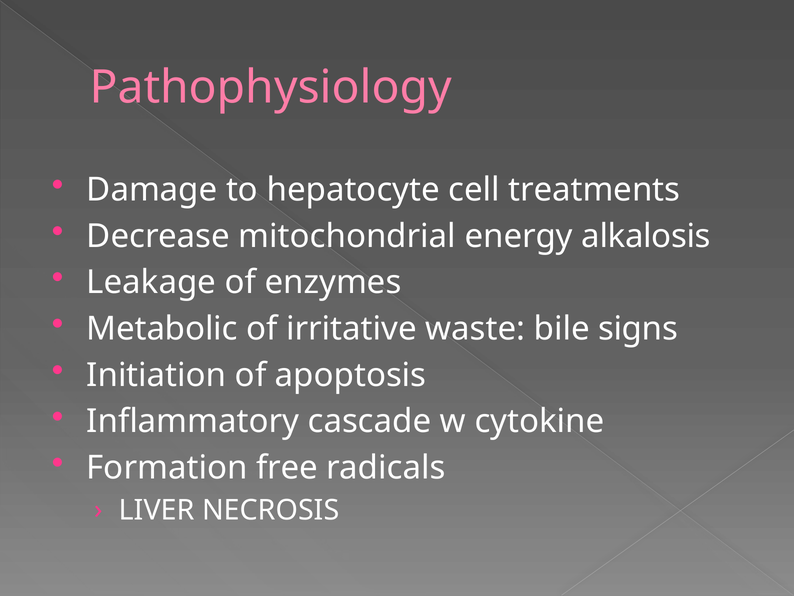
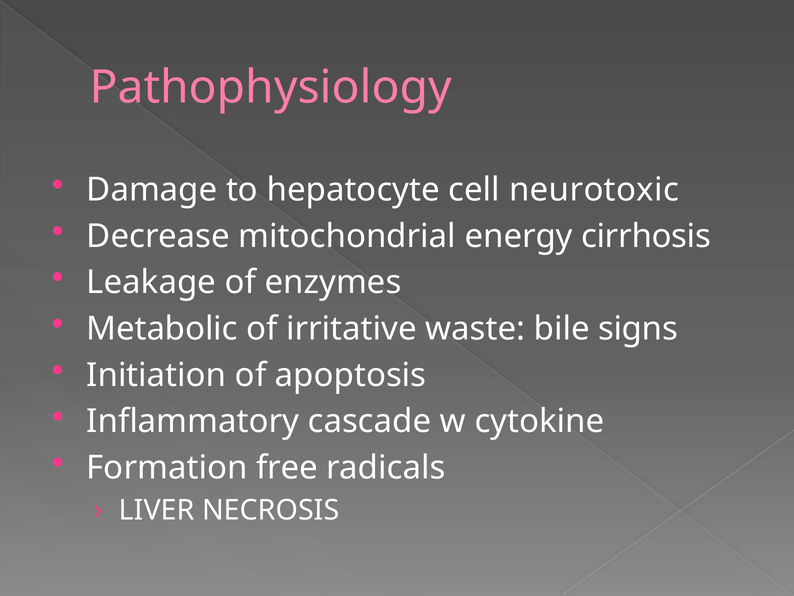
treatments: treatments -> neurotoxic (594, 190)
alkalosis: alkalosis -> cirrhosis (646, 236)
